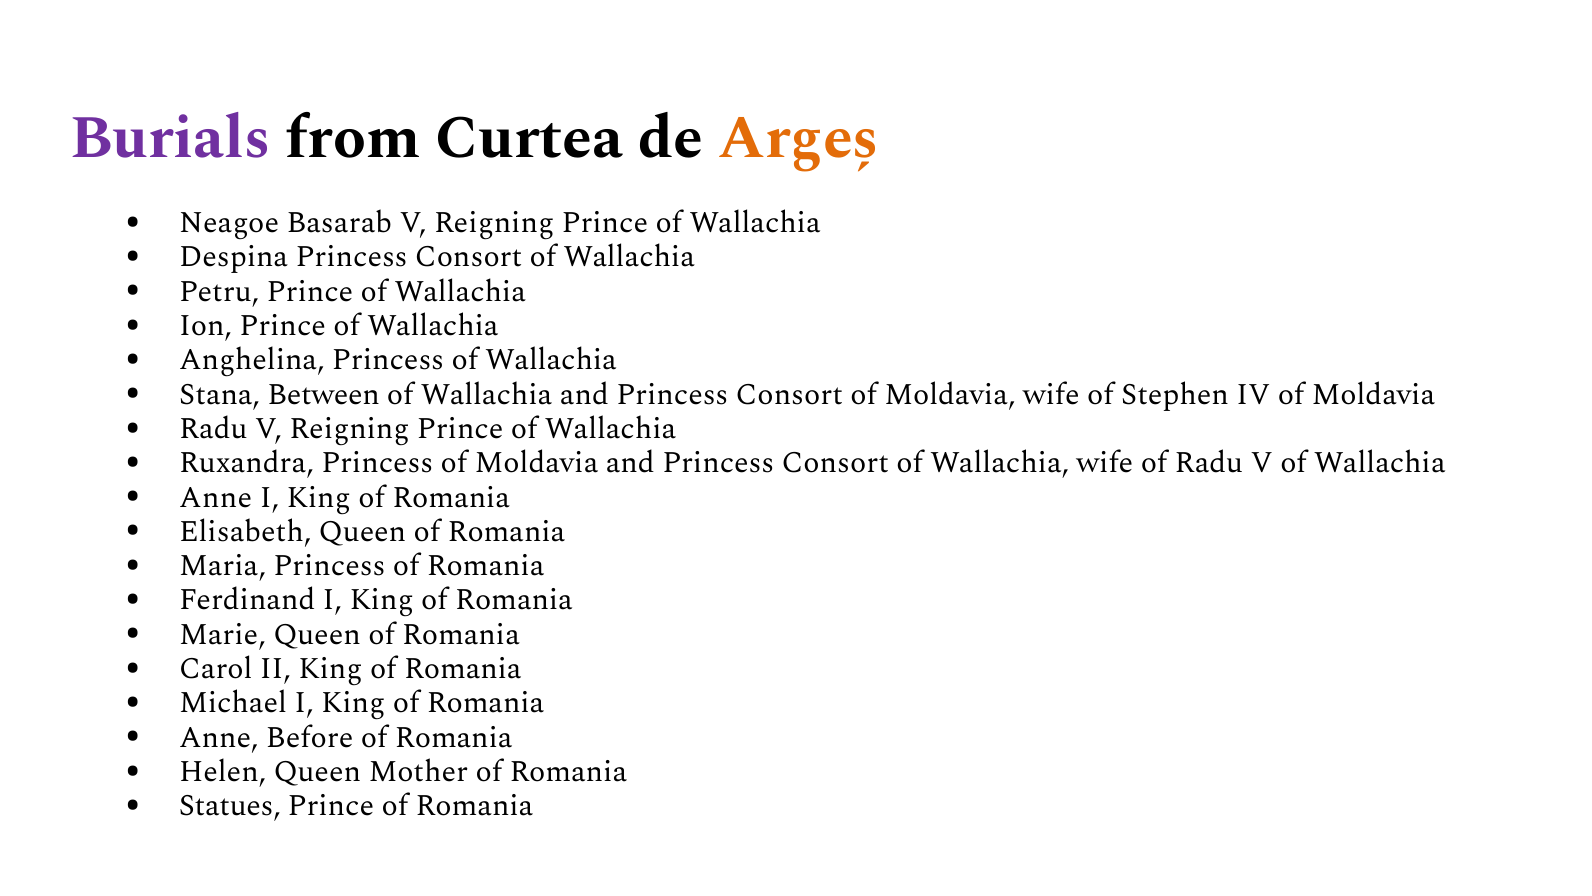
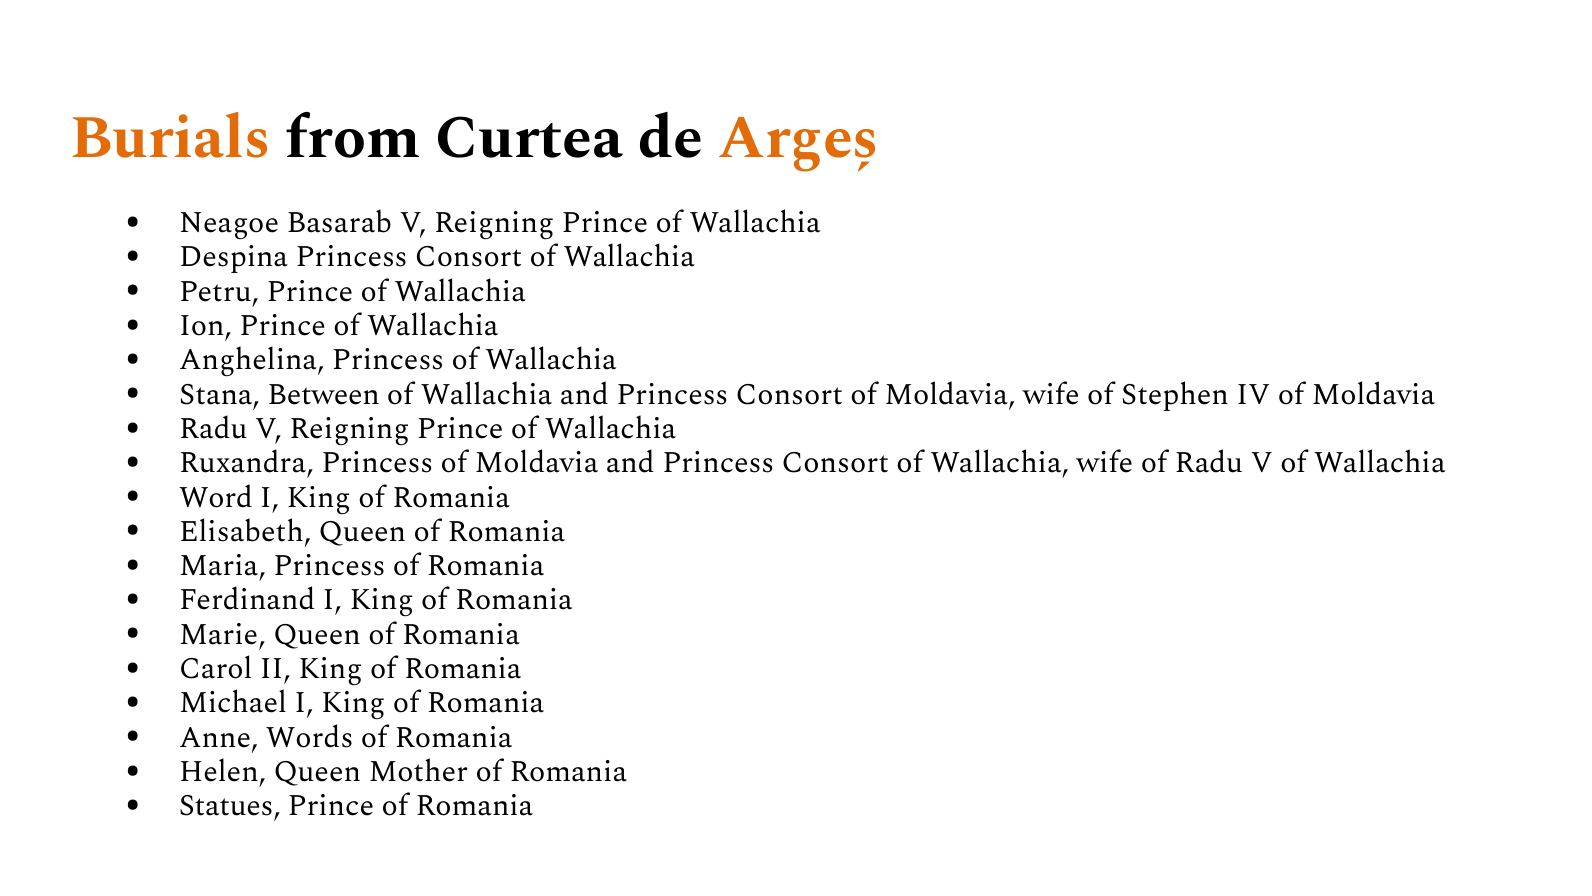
Burials colour: purple -> orange (170, 137)
Anne: Anne -> Word (216, 497)
Before: Before -> Words (310, 737)
